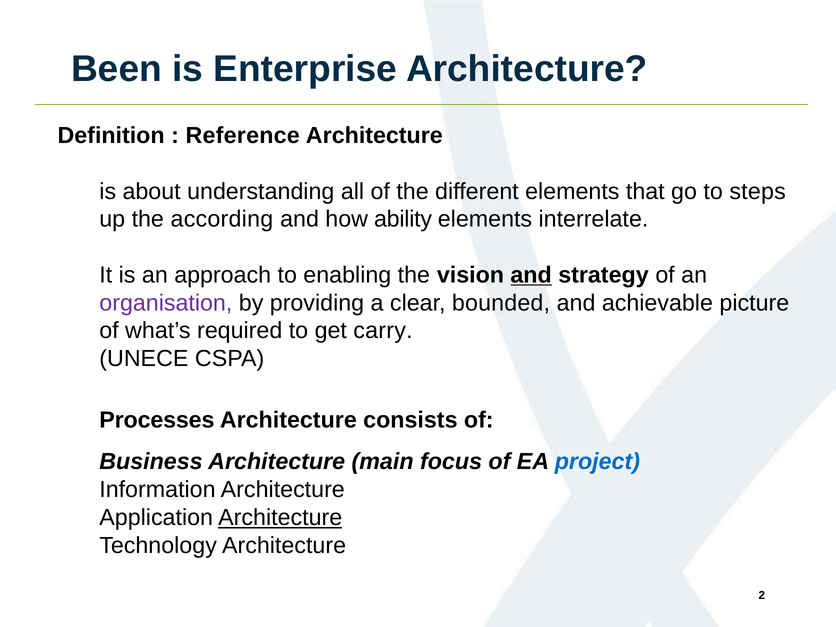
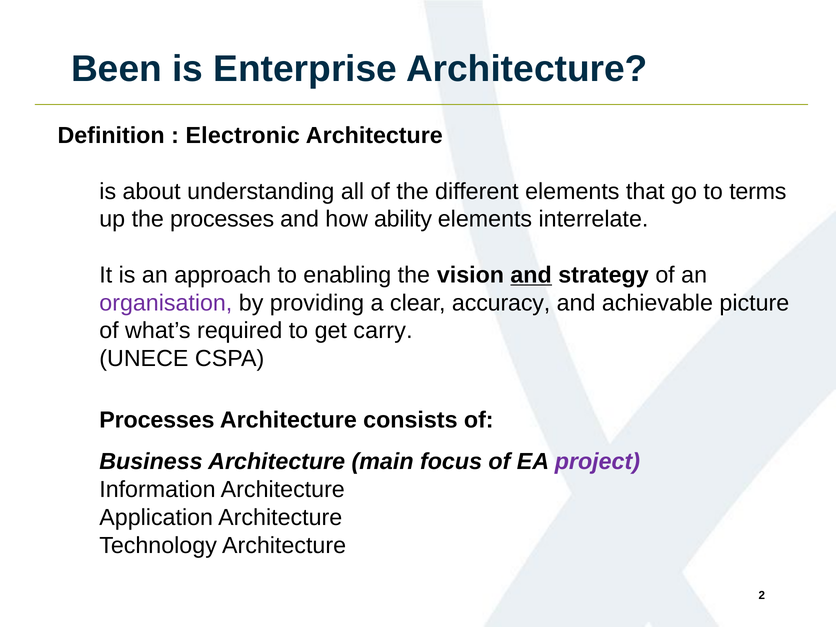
Reference: Reference -> Electronic (243, 136)
steps: steps -> terms (758, 191)
the according: according -> processes (222, 219)
bounded: bounded -> accuracy (501, 303)
project colour: blue -> purple (597, 462)
Architecture underline: present -> none (280, 518)
